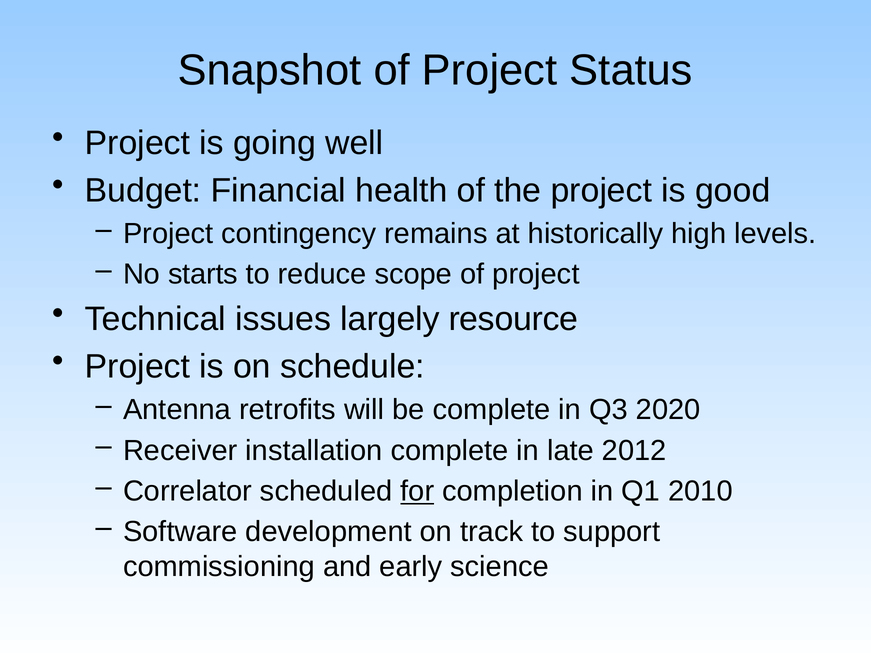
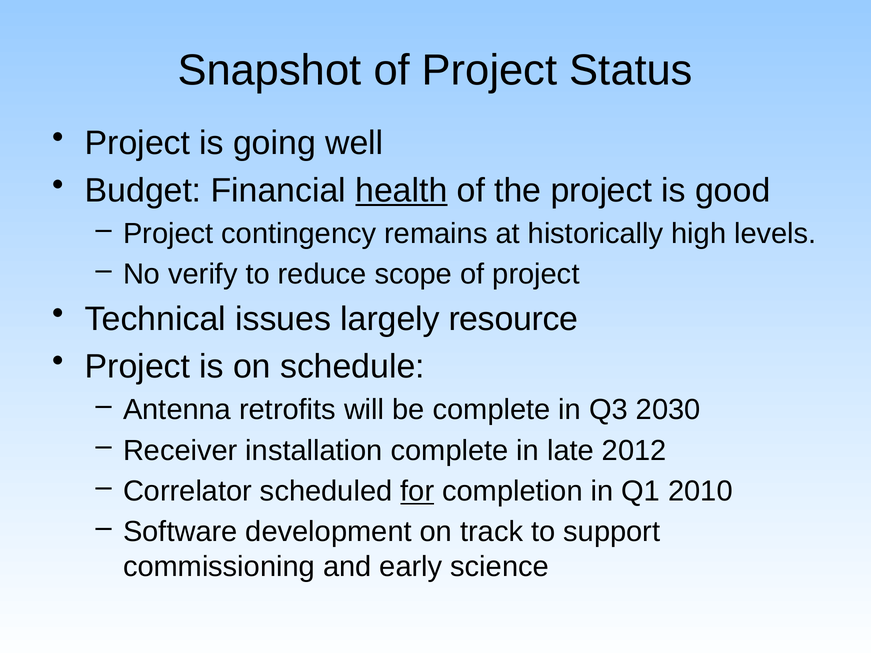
health underline: none -> present (401, 191)
starts: starts -> verify (203, 275)
2020: 2020 -> 2030 (668, 410)
